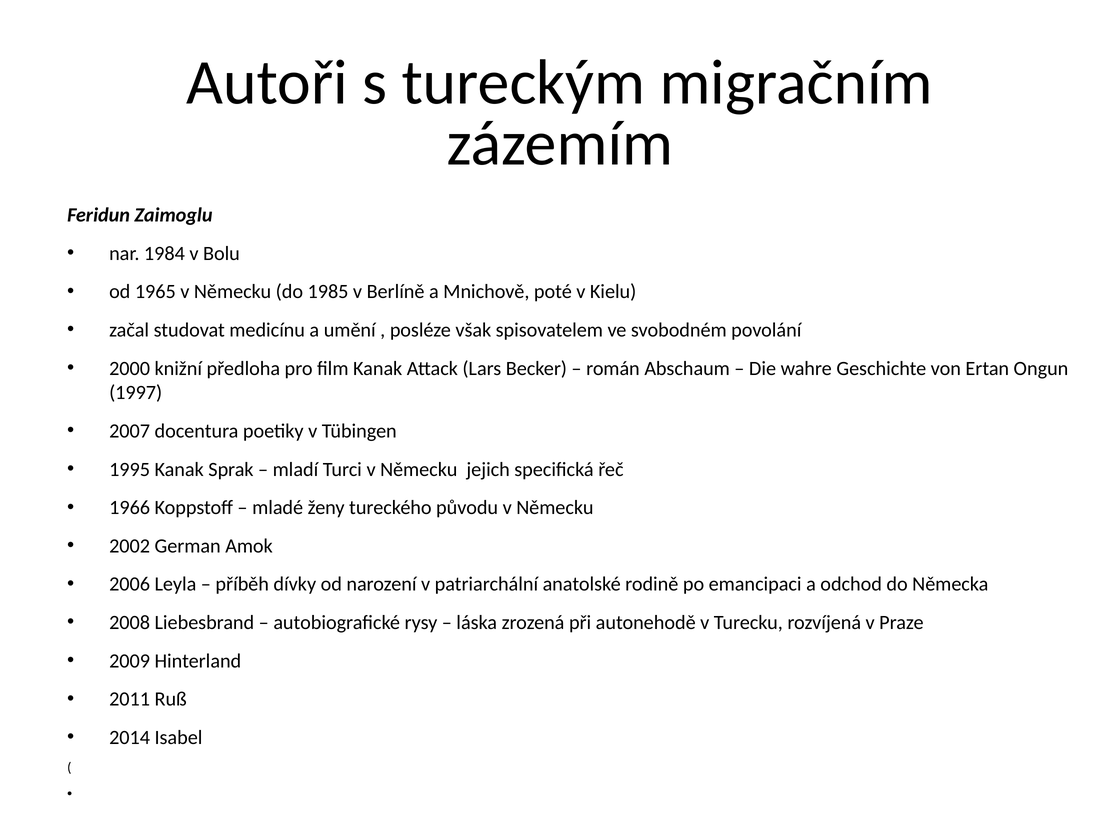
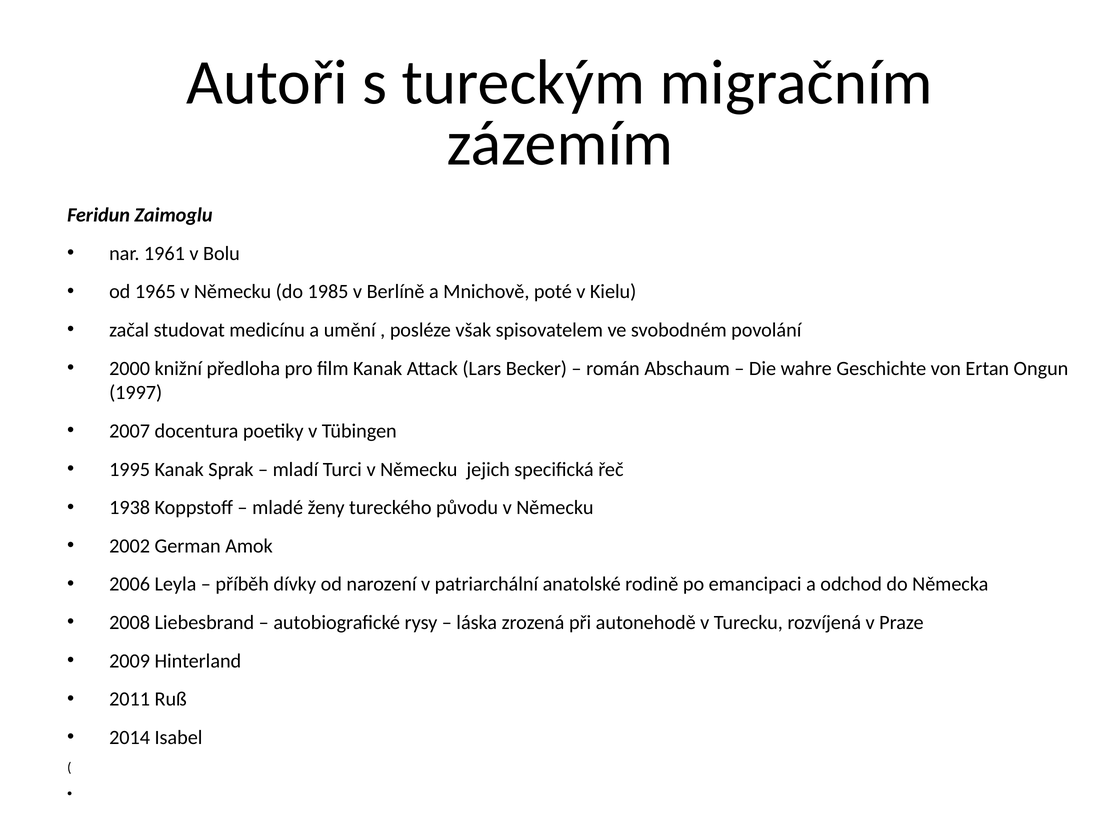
1984: 1984 -> 1961 (164, 253)
1966: 1966 -> 1938 (130, 508)
